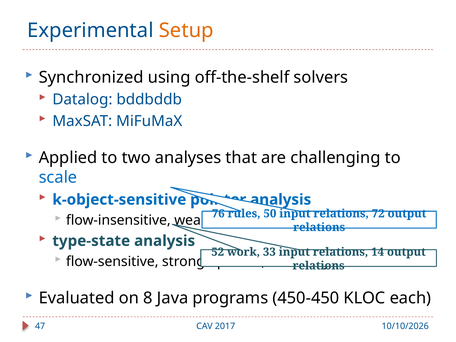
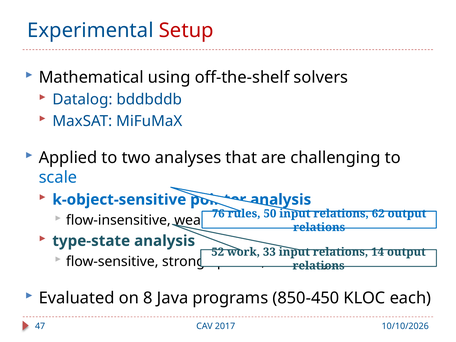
Setup colour: orange -> red (186, 30)
Synchronized: Synchronized -> Mathematical (91, 78)
72: 72 -> 62 (378, 214)
450-450: 450-450 -> 850-450 (306, 298)
